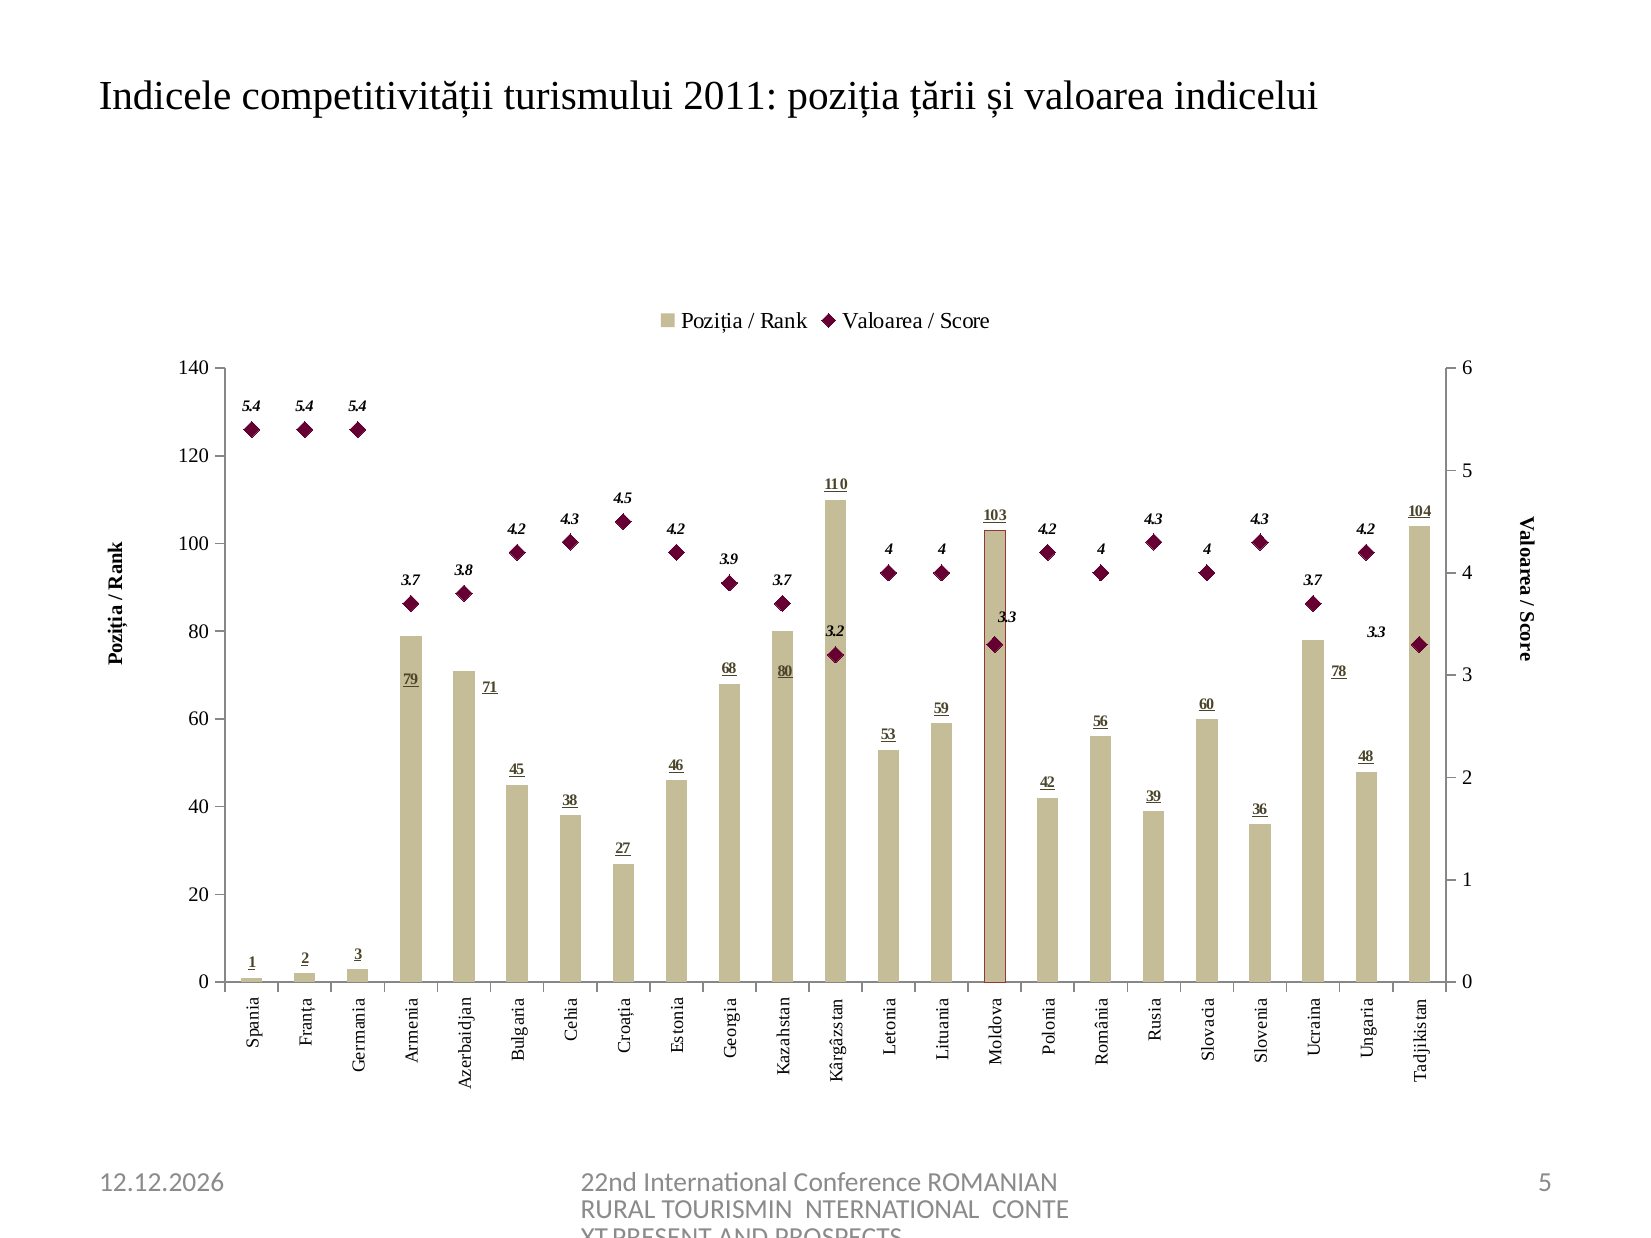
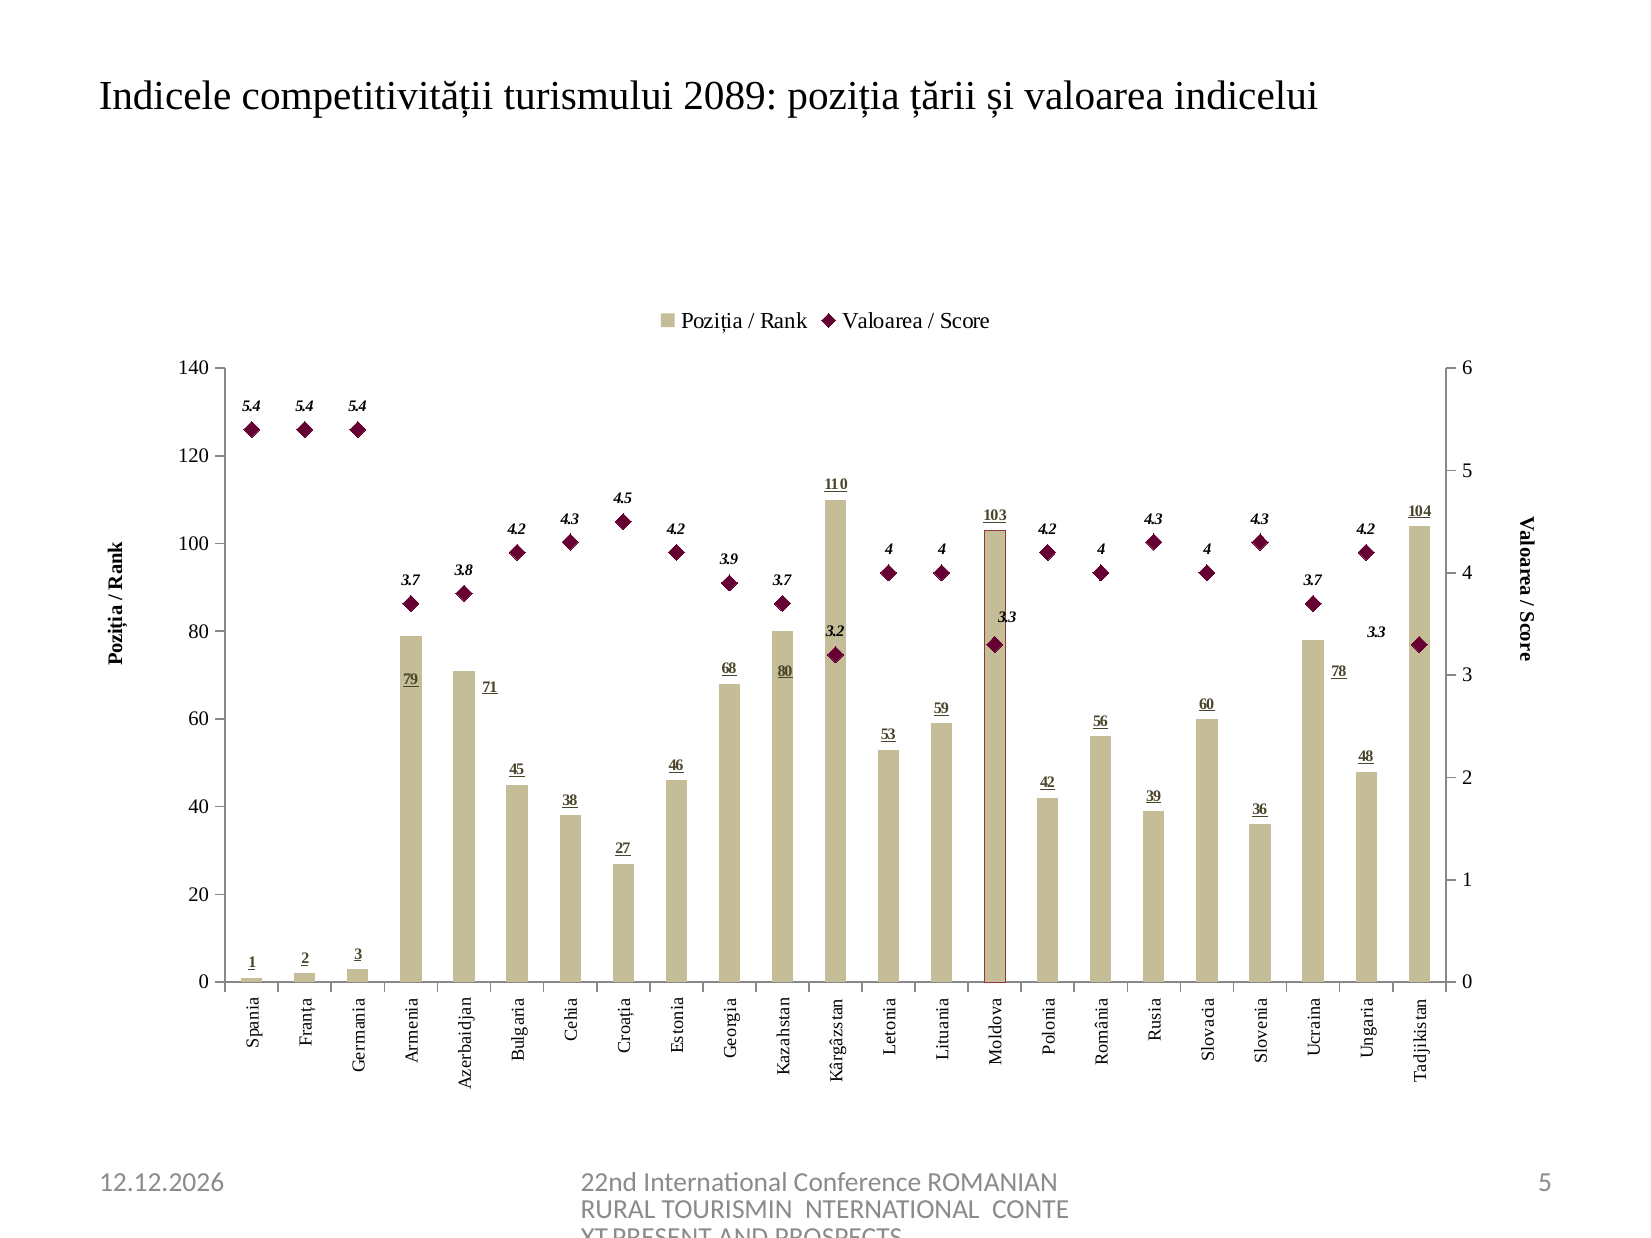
2011: 2011 -> 2089 (730, 96)
